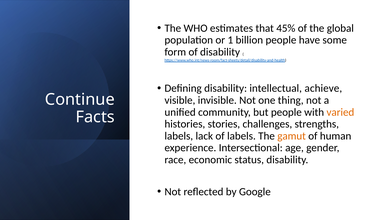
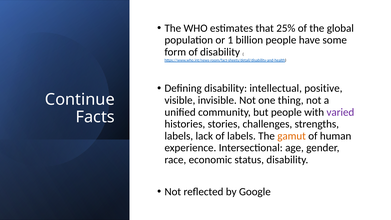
45%: 45% -> 25% (286, 28)
achieve: achieve -> positive (323, 88)
varied colour: orange -> purple (340, 112)
